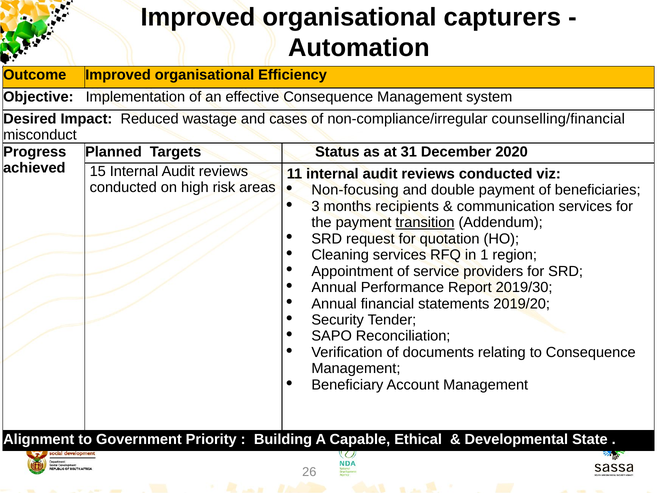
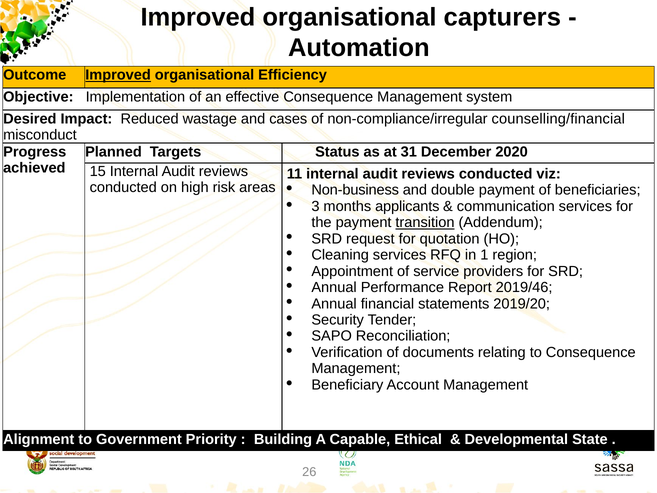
Improved underline: none -> present (118, 75)
Non-focusing: Non-focusing -> Non-business (355, 190)
recipients: recipients -> applicants (407, 206)
2019/30: 2019/30 -> 2019/46 (524, 287)
